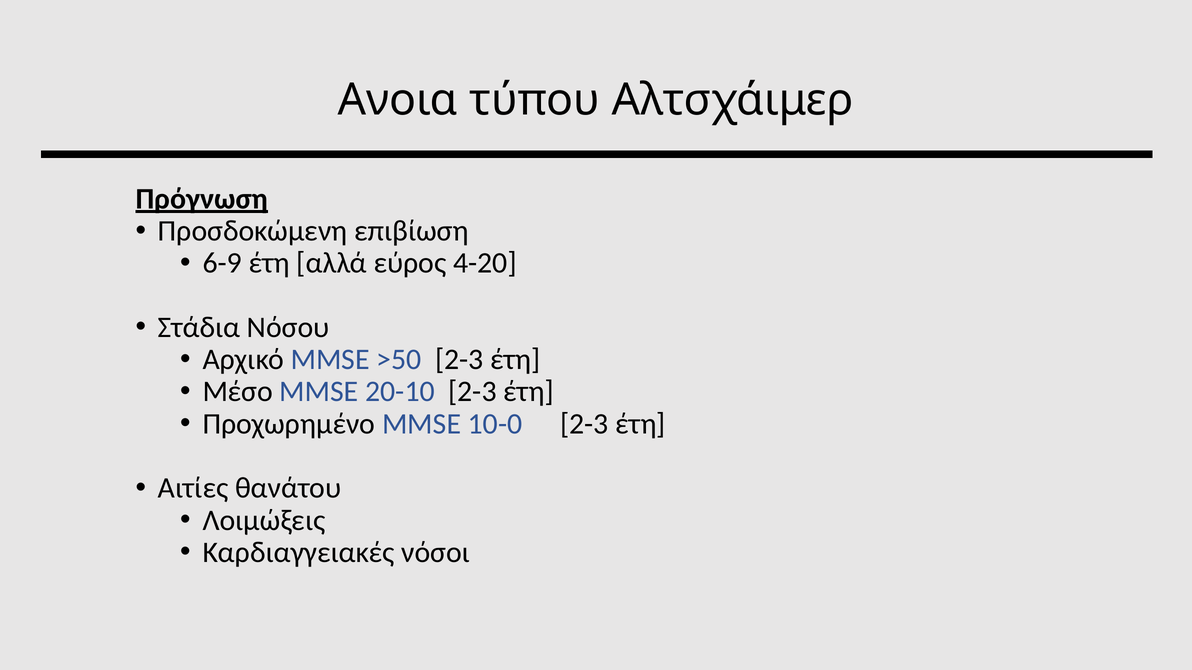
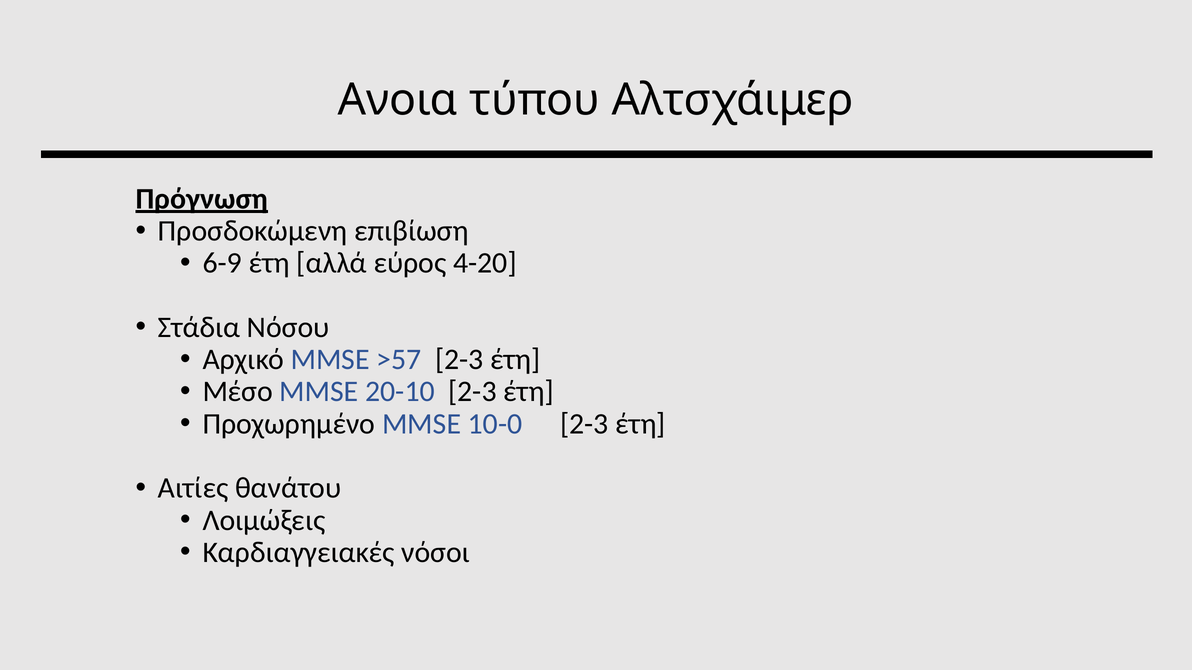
>50: >50 -> >57 (399, 360)
